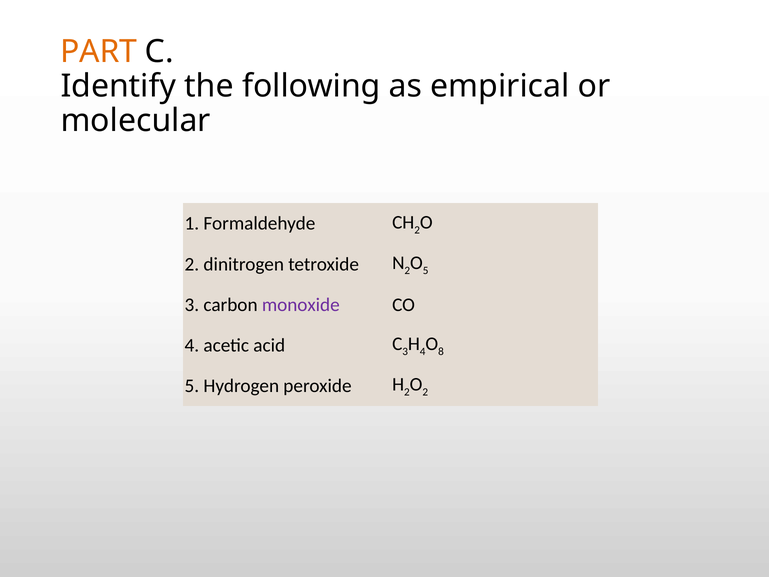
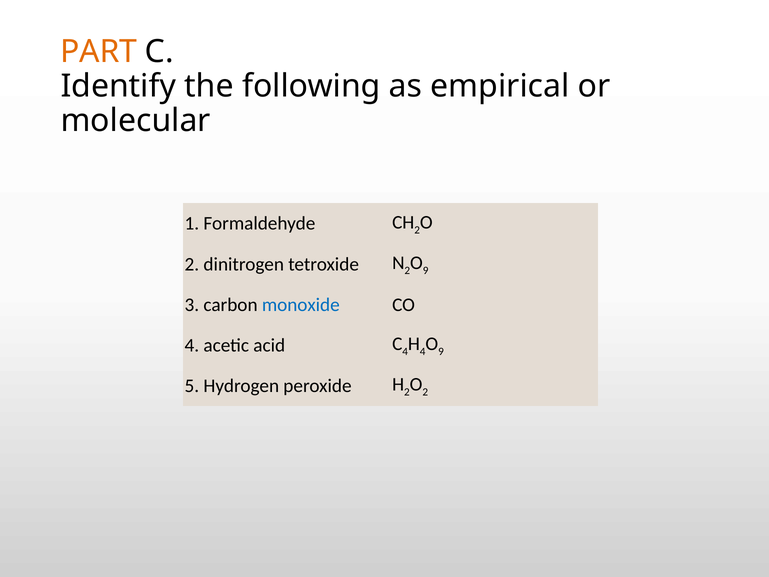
5: 5 -> 9 (426, 270)
monoxide colour: purple -> blue (301, 305)
C 3: 3 -> 4 (405, 351)
8: 8 -> 9 (441, 351)
